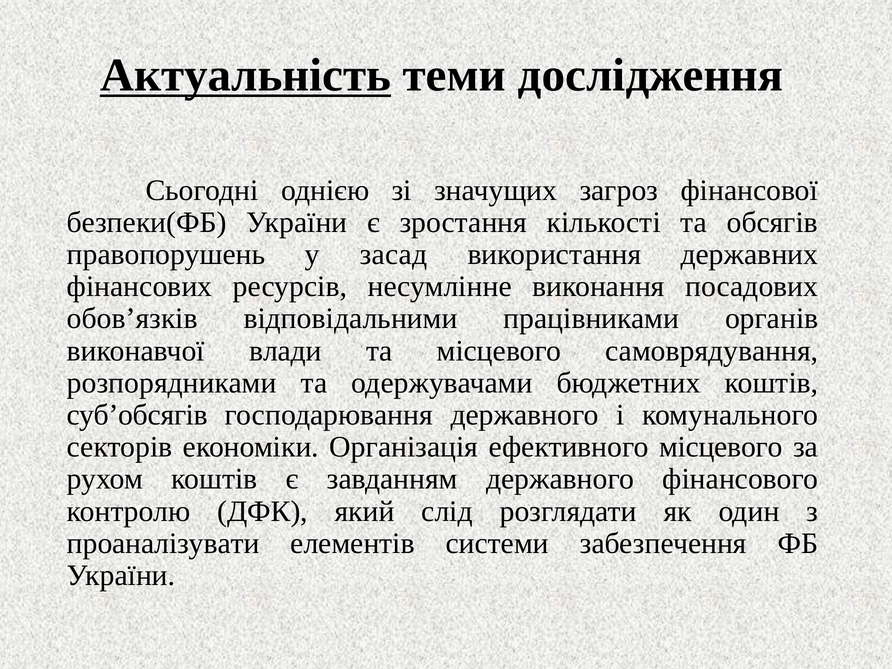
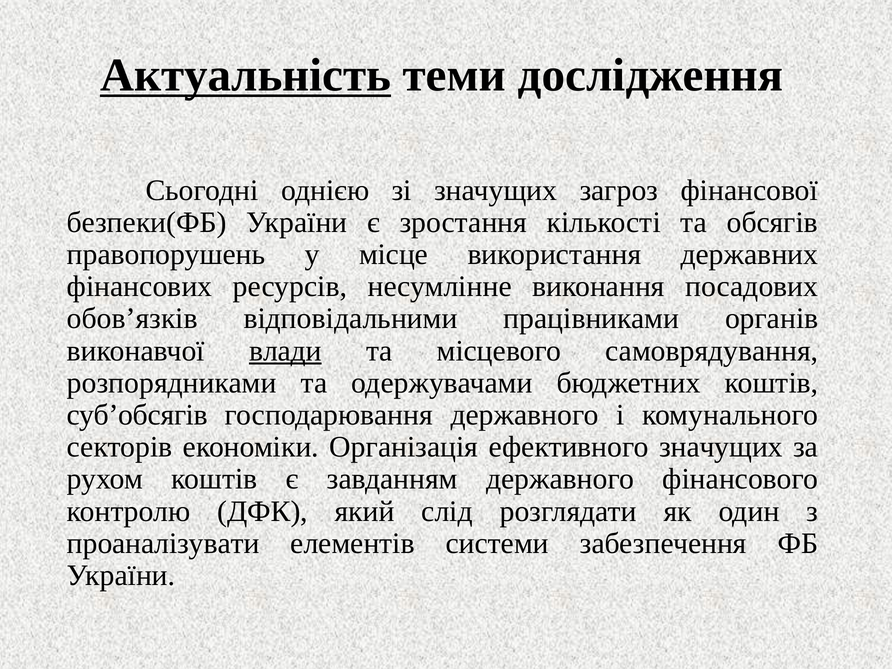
засад: засад -> місце (394, 254)
влади underline: none -> present (285, 351)
ефективного місцевого: місцевого -> значущих (721, 447)
